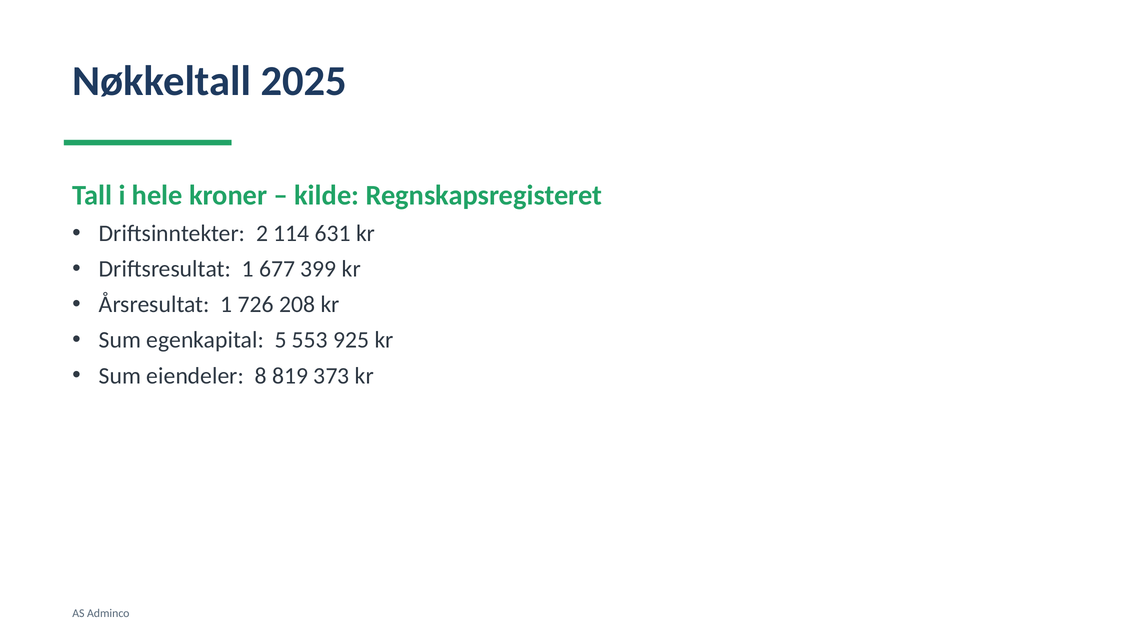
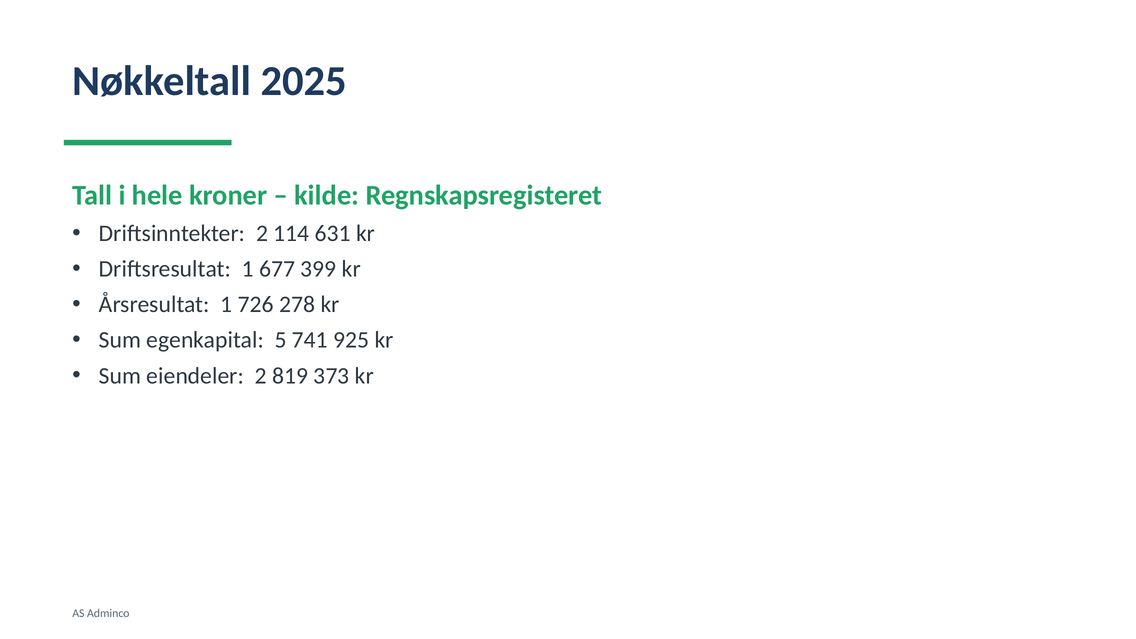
208: 208 -> 278 (297, 305)
553: 553 -> 741 (310, 340)
eiendeler 8: 8 -> 2 (261, 376)
